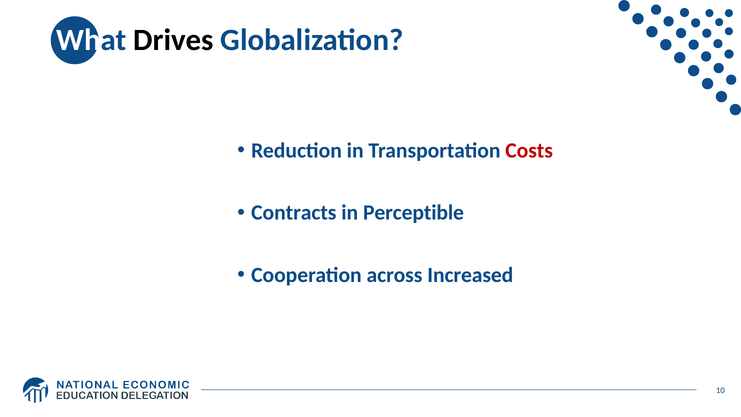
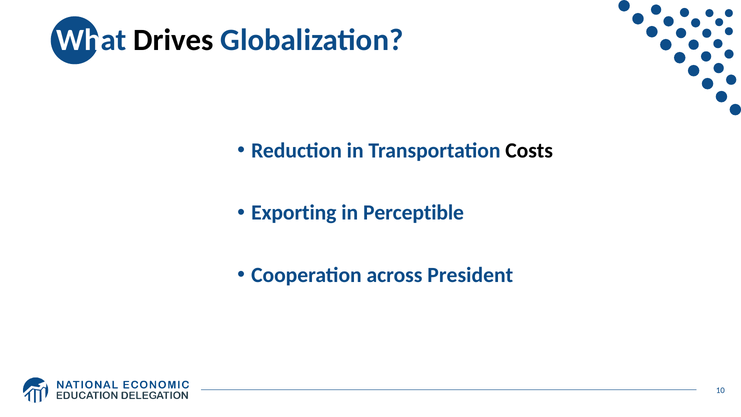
Costs colour: red -> black (529, 151)
Contracts: Contracts -> Exporting (294, 213)
Increased: Increased -> President (470, 275)
